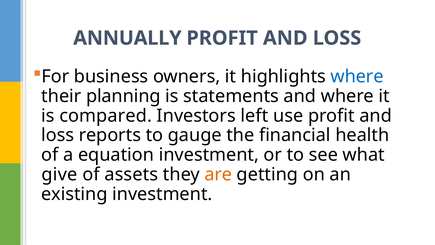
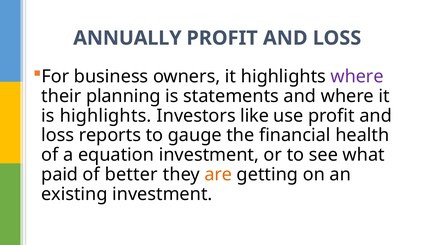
where colour: blue -> purple (357, 76)
is compared: compared -> highlights (106, 116)
left: left -> like (255, 116)
give: give -> paid (60, 174)
assets: assets -> better (131, 174)
